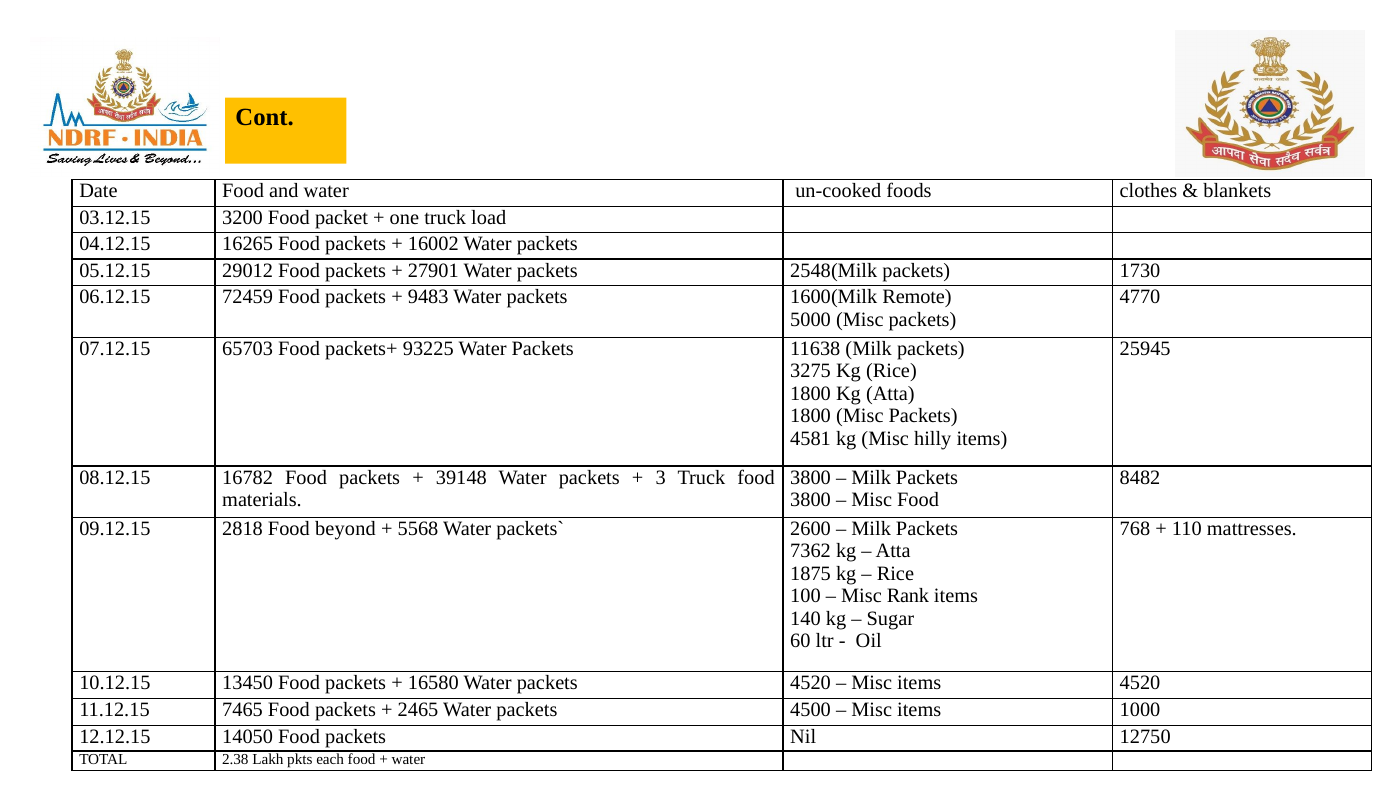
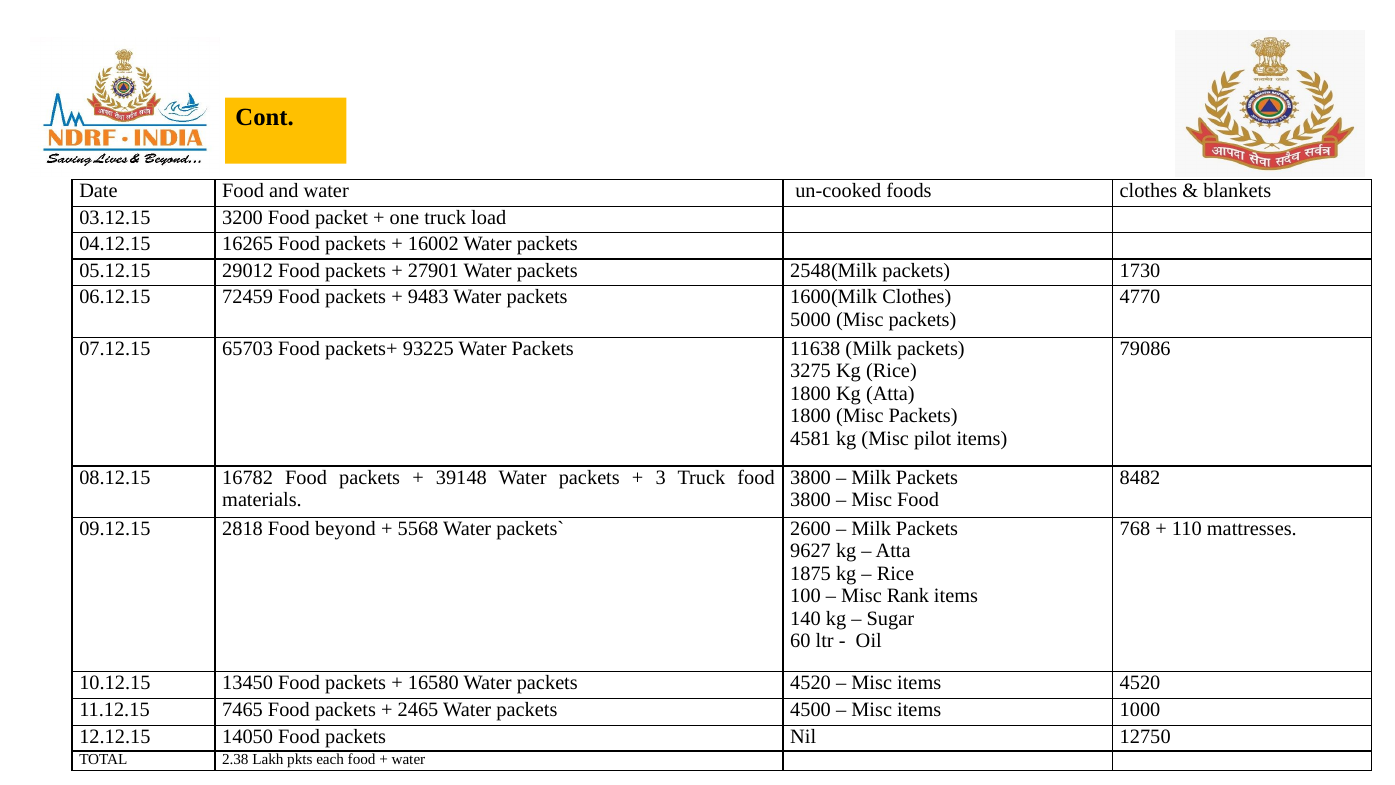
1600(Milk Remote: Remote -> Clothes (917, 297)
25945: 25945 -> 79086 (1145, 348)
hilly: hilly -> pilot (933, 438)
7362: 7362 -> 9627 (811, 551)
